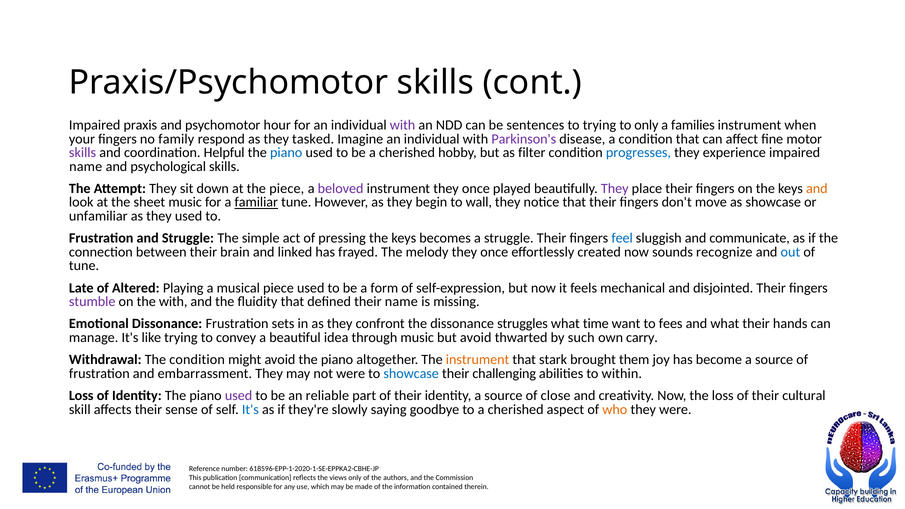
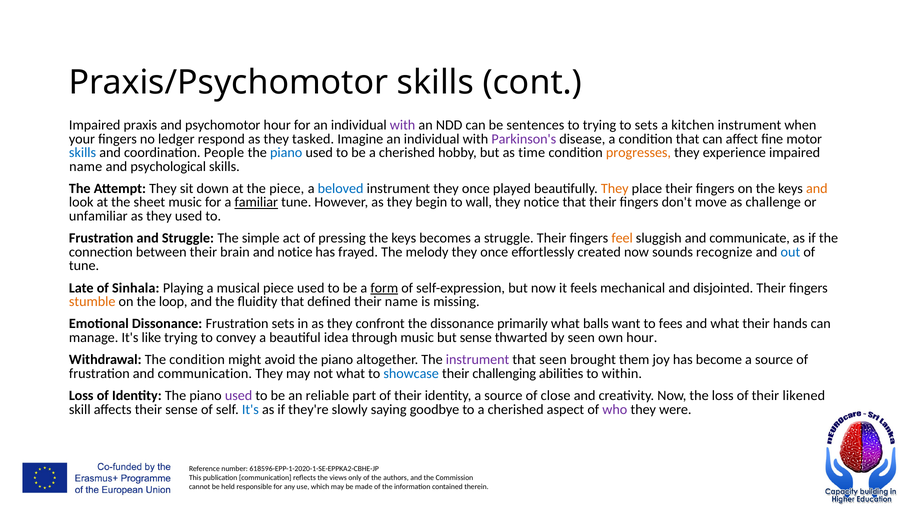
to only: only -> sets (646, 125)
families: families -> kitchen (693, 125)
family: family -> ledger (176, 139)
skills colour: purple -> blue (83, 153)
Helpful: Helpful -> People (224, 153)
filter: filter -> time (532, 153)
progresses colour: blue -> orange (638, 153)
beloved colour: purple -> blue (341, 189)
They colour: purple -> orange (615, 189)
as showcase: showcase -> challenge (773, 202)
feel colour: blue -> orange (622, 238)
and linked: linked -> notice (295, 252)
Altered: Altered -> Sinhala (136, 288)
form underline: none -> present (384, 288)
stumble colour: purple -> orange (92, 302)
the with: with -> loop (173, 302)
struggles: struggles -> primarily (523, 324)
time: time -> balls (596, 324)
but avoid: avoid -> sense (476, 338)
by such: such -> seen (581, 338)
own carry: carry -> hour (642, 338)
instrument colour: orange -> purple (478, 360)
that stark: stark -> seen (553, 360)
and embarrassment: embarrassment -> communication (205, 374)
not were: were -> what (351, 374)
cultural: cultural -> likened (804, 396)
who colour: orange -> purple (615, 409)
